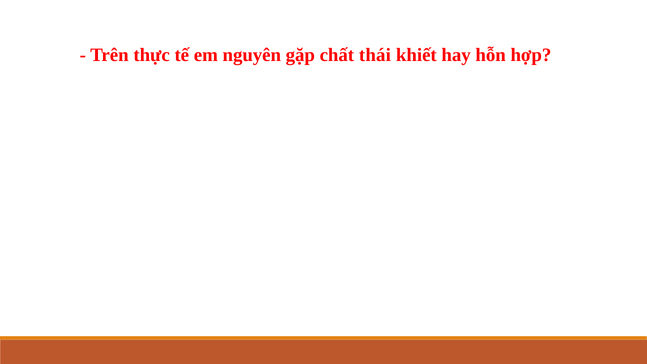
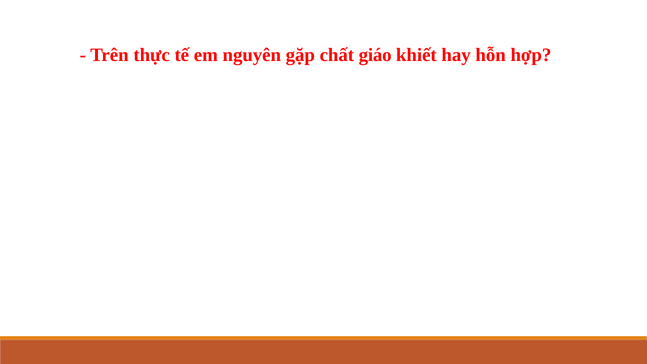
thái: thái -> giáo (375, 55)
